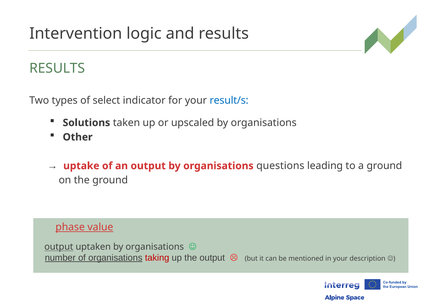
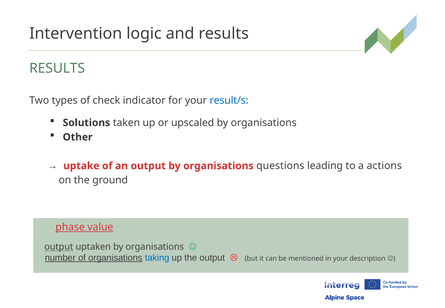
select: select -> check (106, 100)
a ground: ground -> actions (384, 166)
taking colour: red -> blue (157, 258)
